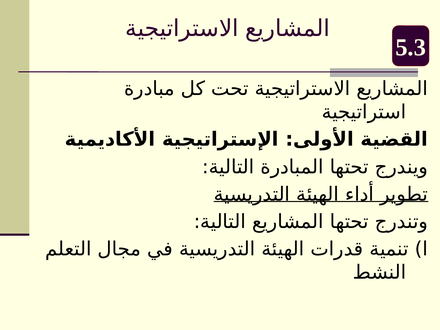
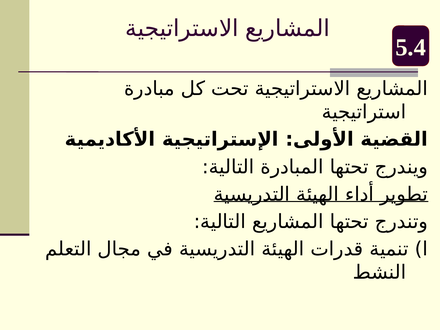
5.3: 5.3 -> 5.4 (411, 48)
